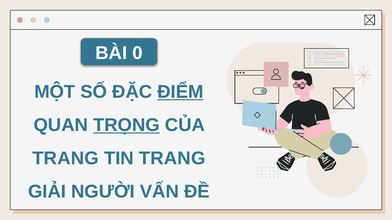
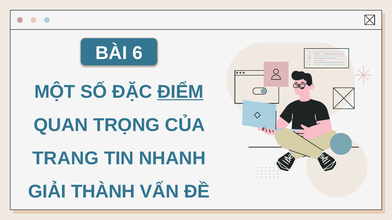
0: 0 -> 6 (137, 53)
TRỌNG underline: present -> none (126, 125)
TIN TRANG: TRANG -> NHANH (172, 159)
NGƯỜI: NGƯỜI -> THÀNH (103, 192)
